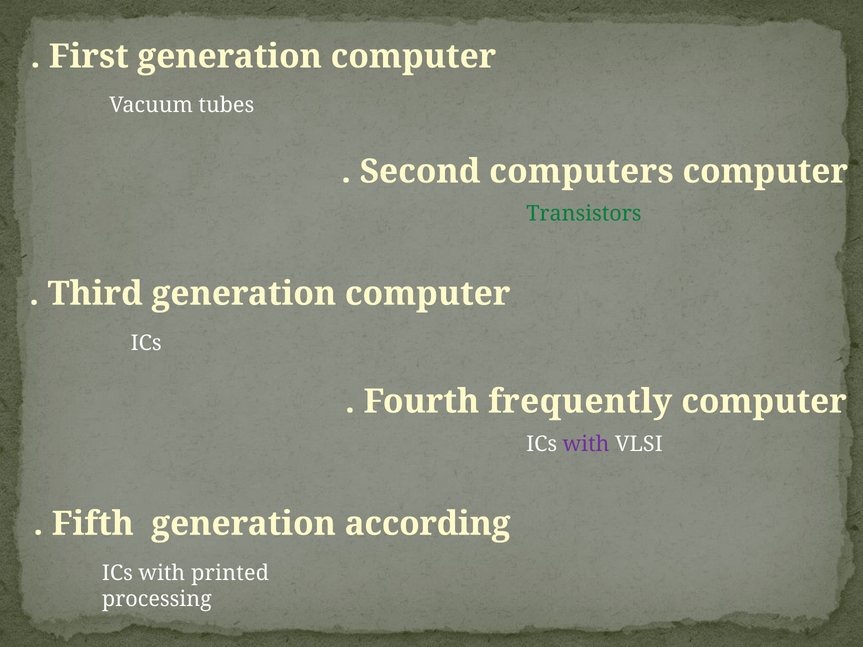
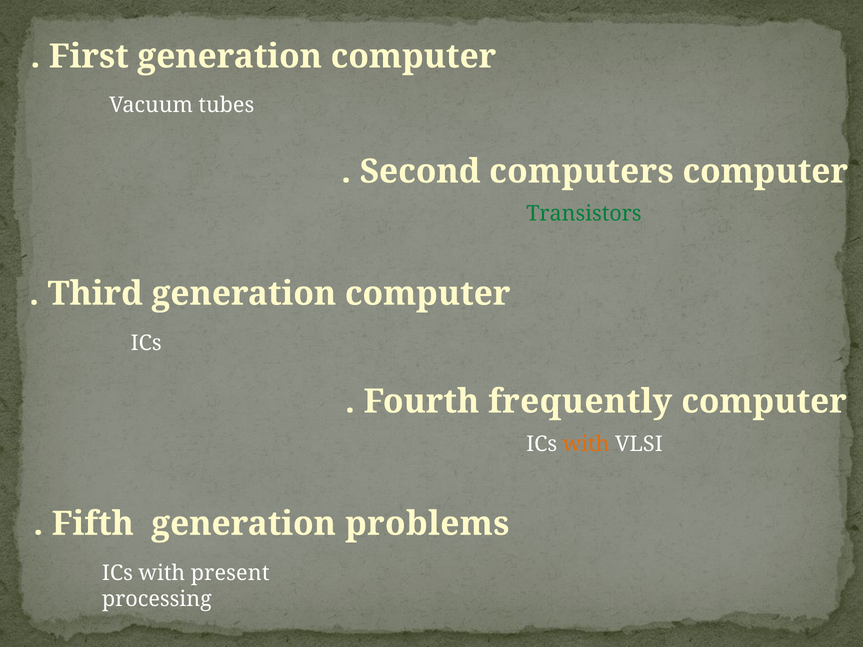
with colour: purple -> orange (586, 444)
according: according -> problems (427, 524)
printed: printed -> present (230, 574)
